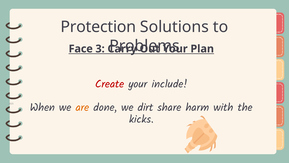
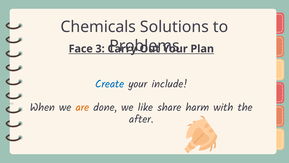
Protection: Protection -> Chemicals (98, 27)
Create colour: red -> blue (110, 84)
dirt: dirt -> like (145, 107)
kicks: kicks -> after (141, 119)
